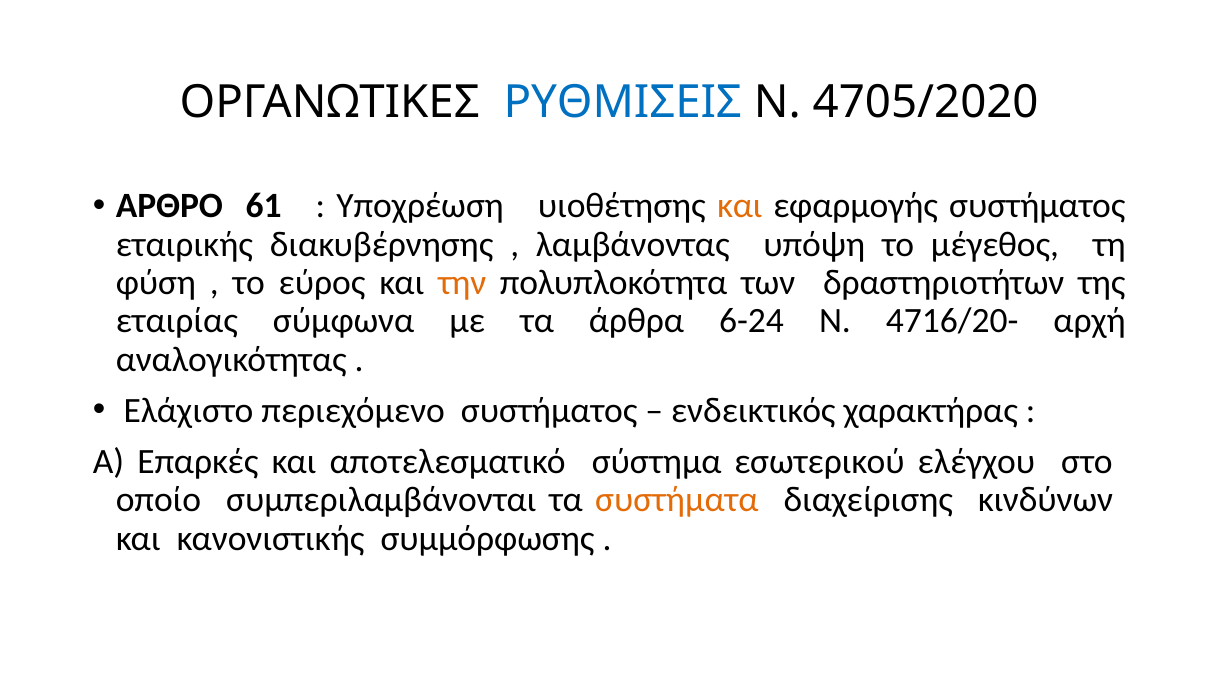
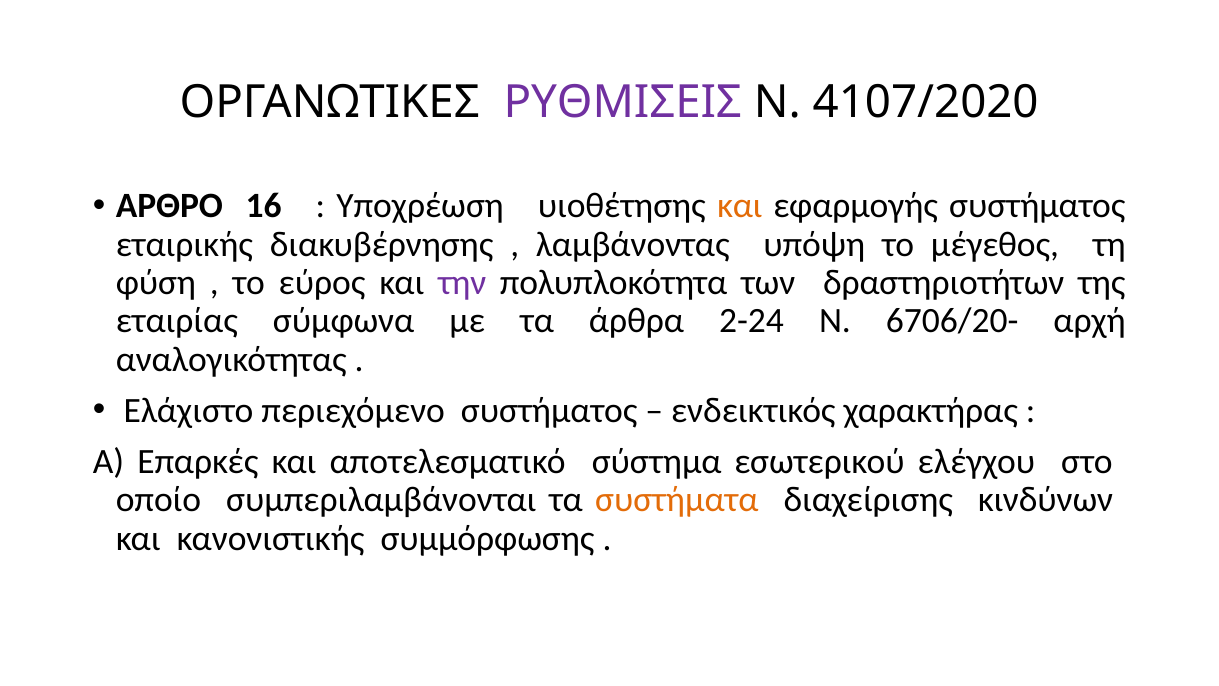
ΡΥΘΜΙΣΕΙΣ colour: blue -> purple (623, 102)
4705/2020: 4705/2020 -> 4107/2020 (926, 102)
61: 61 -> 16 (264, 206)
την colour: orange -> purple (462, 283)
6-24: 6-24 -> 2-24 (752, 321)
4716/20-: 4716/20- -> 6706/20- (952, 321)
